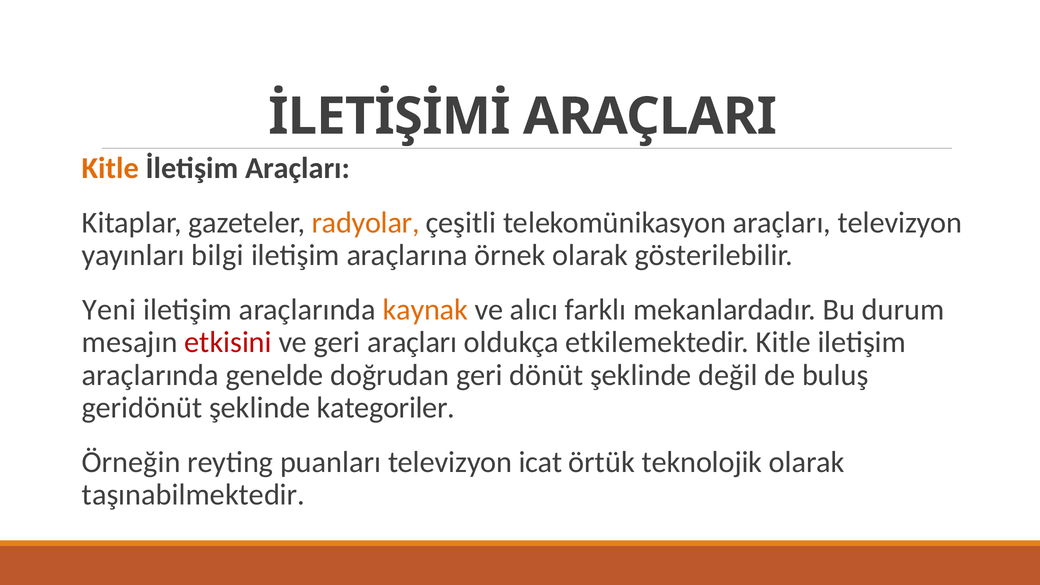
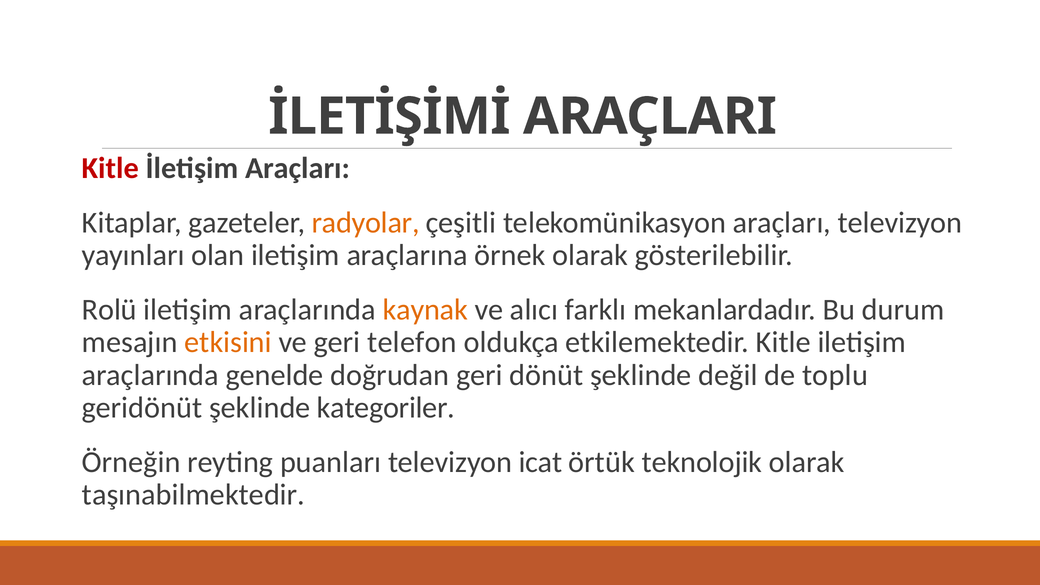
Kitle colour: orange -> red (110, 168)
bilgi: bilgi -> olan (218, 255)
Yeni: Yeni -> Rolü (109, 310)
etkisini colour: red -> orange (228, 342)
geri araçları: araçları -> telefon (412, 342)
buluş: buluş -> toplu (835, 375)
